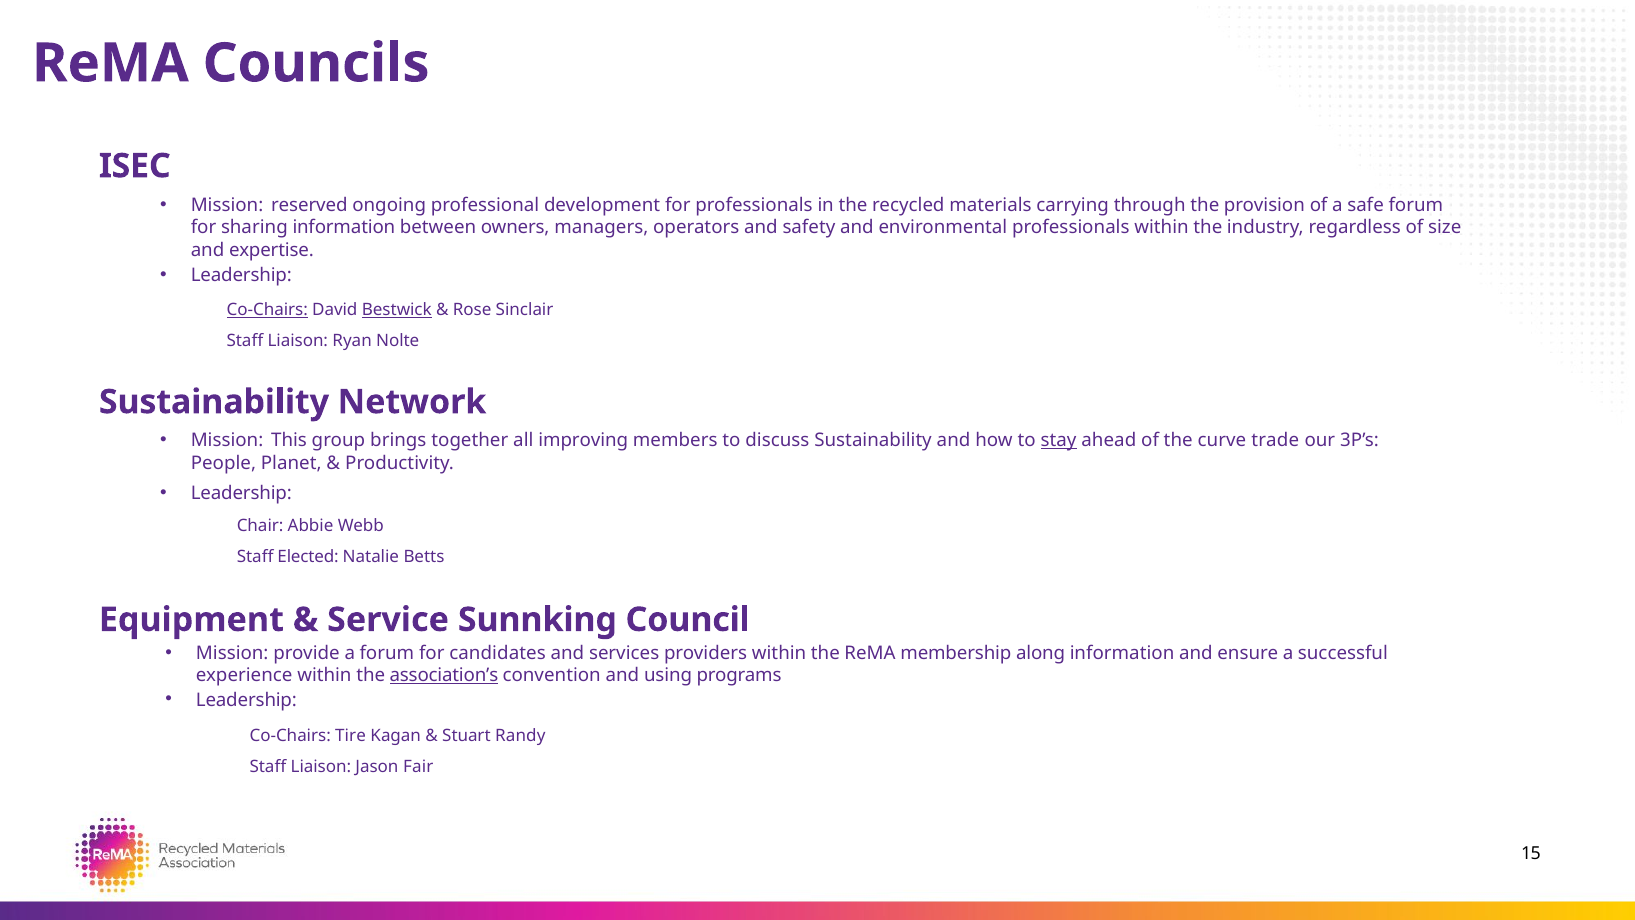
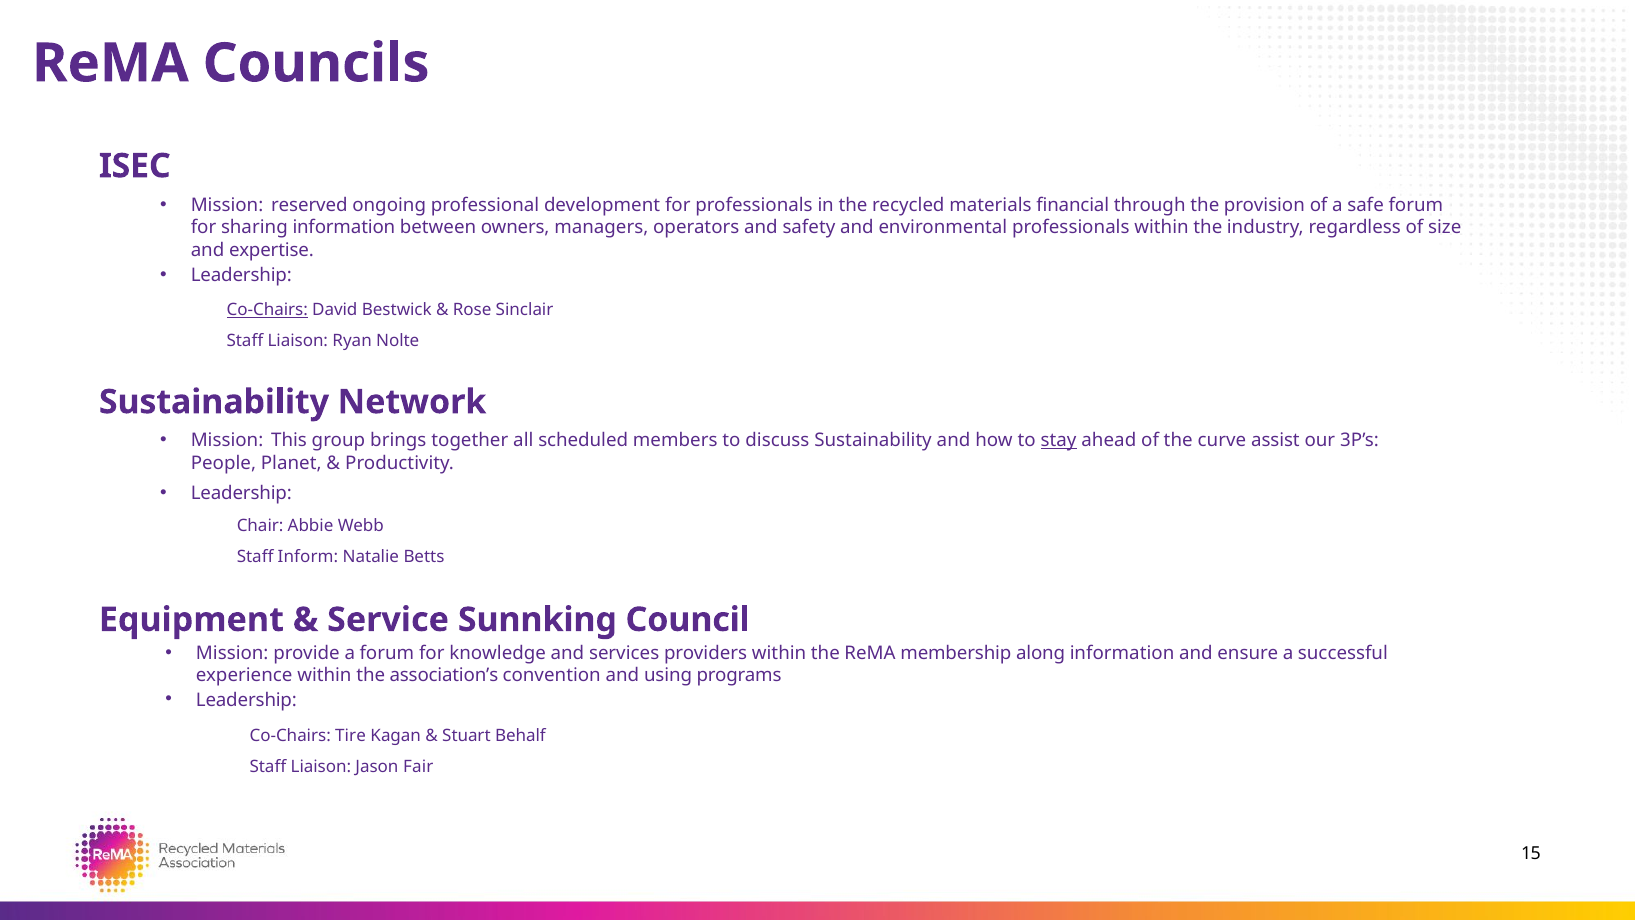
carrying: carrying -> financial (1073, 205)
Bestwick underline: present -> none (397, 310)
improving: improving -> scheduled (583, 441)
trade: trade -> assist (1275, 441)
Elected: Elected -> Inform (308, 557)
candidates: candidates -> knowledge (498, 653)
association’s underline: present -> none (444, 675)
Randy: Randy -> Behalf (520, 736)
